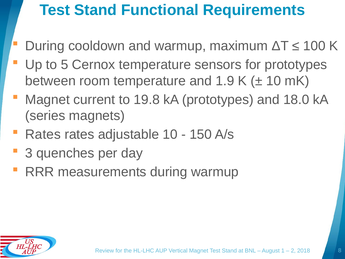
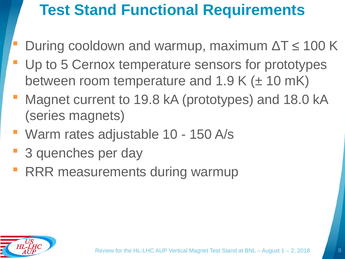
Rates: Rates -> Warm (43, 134)
